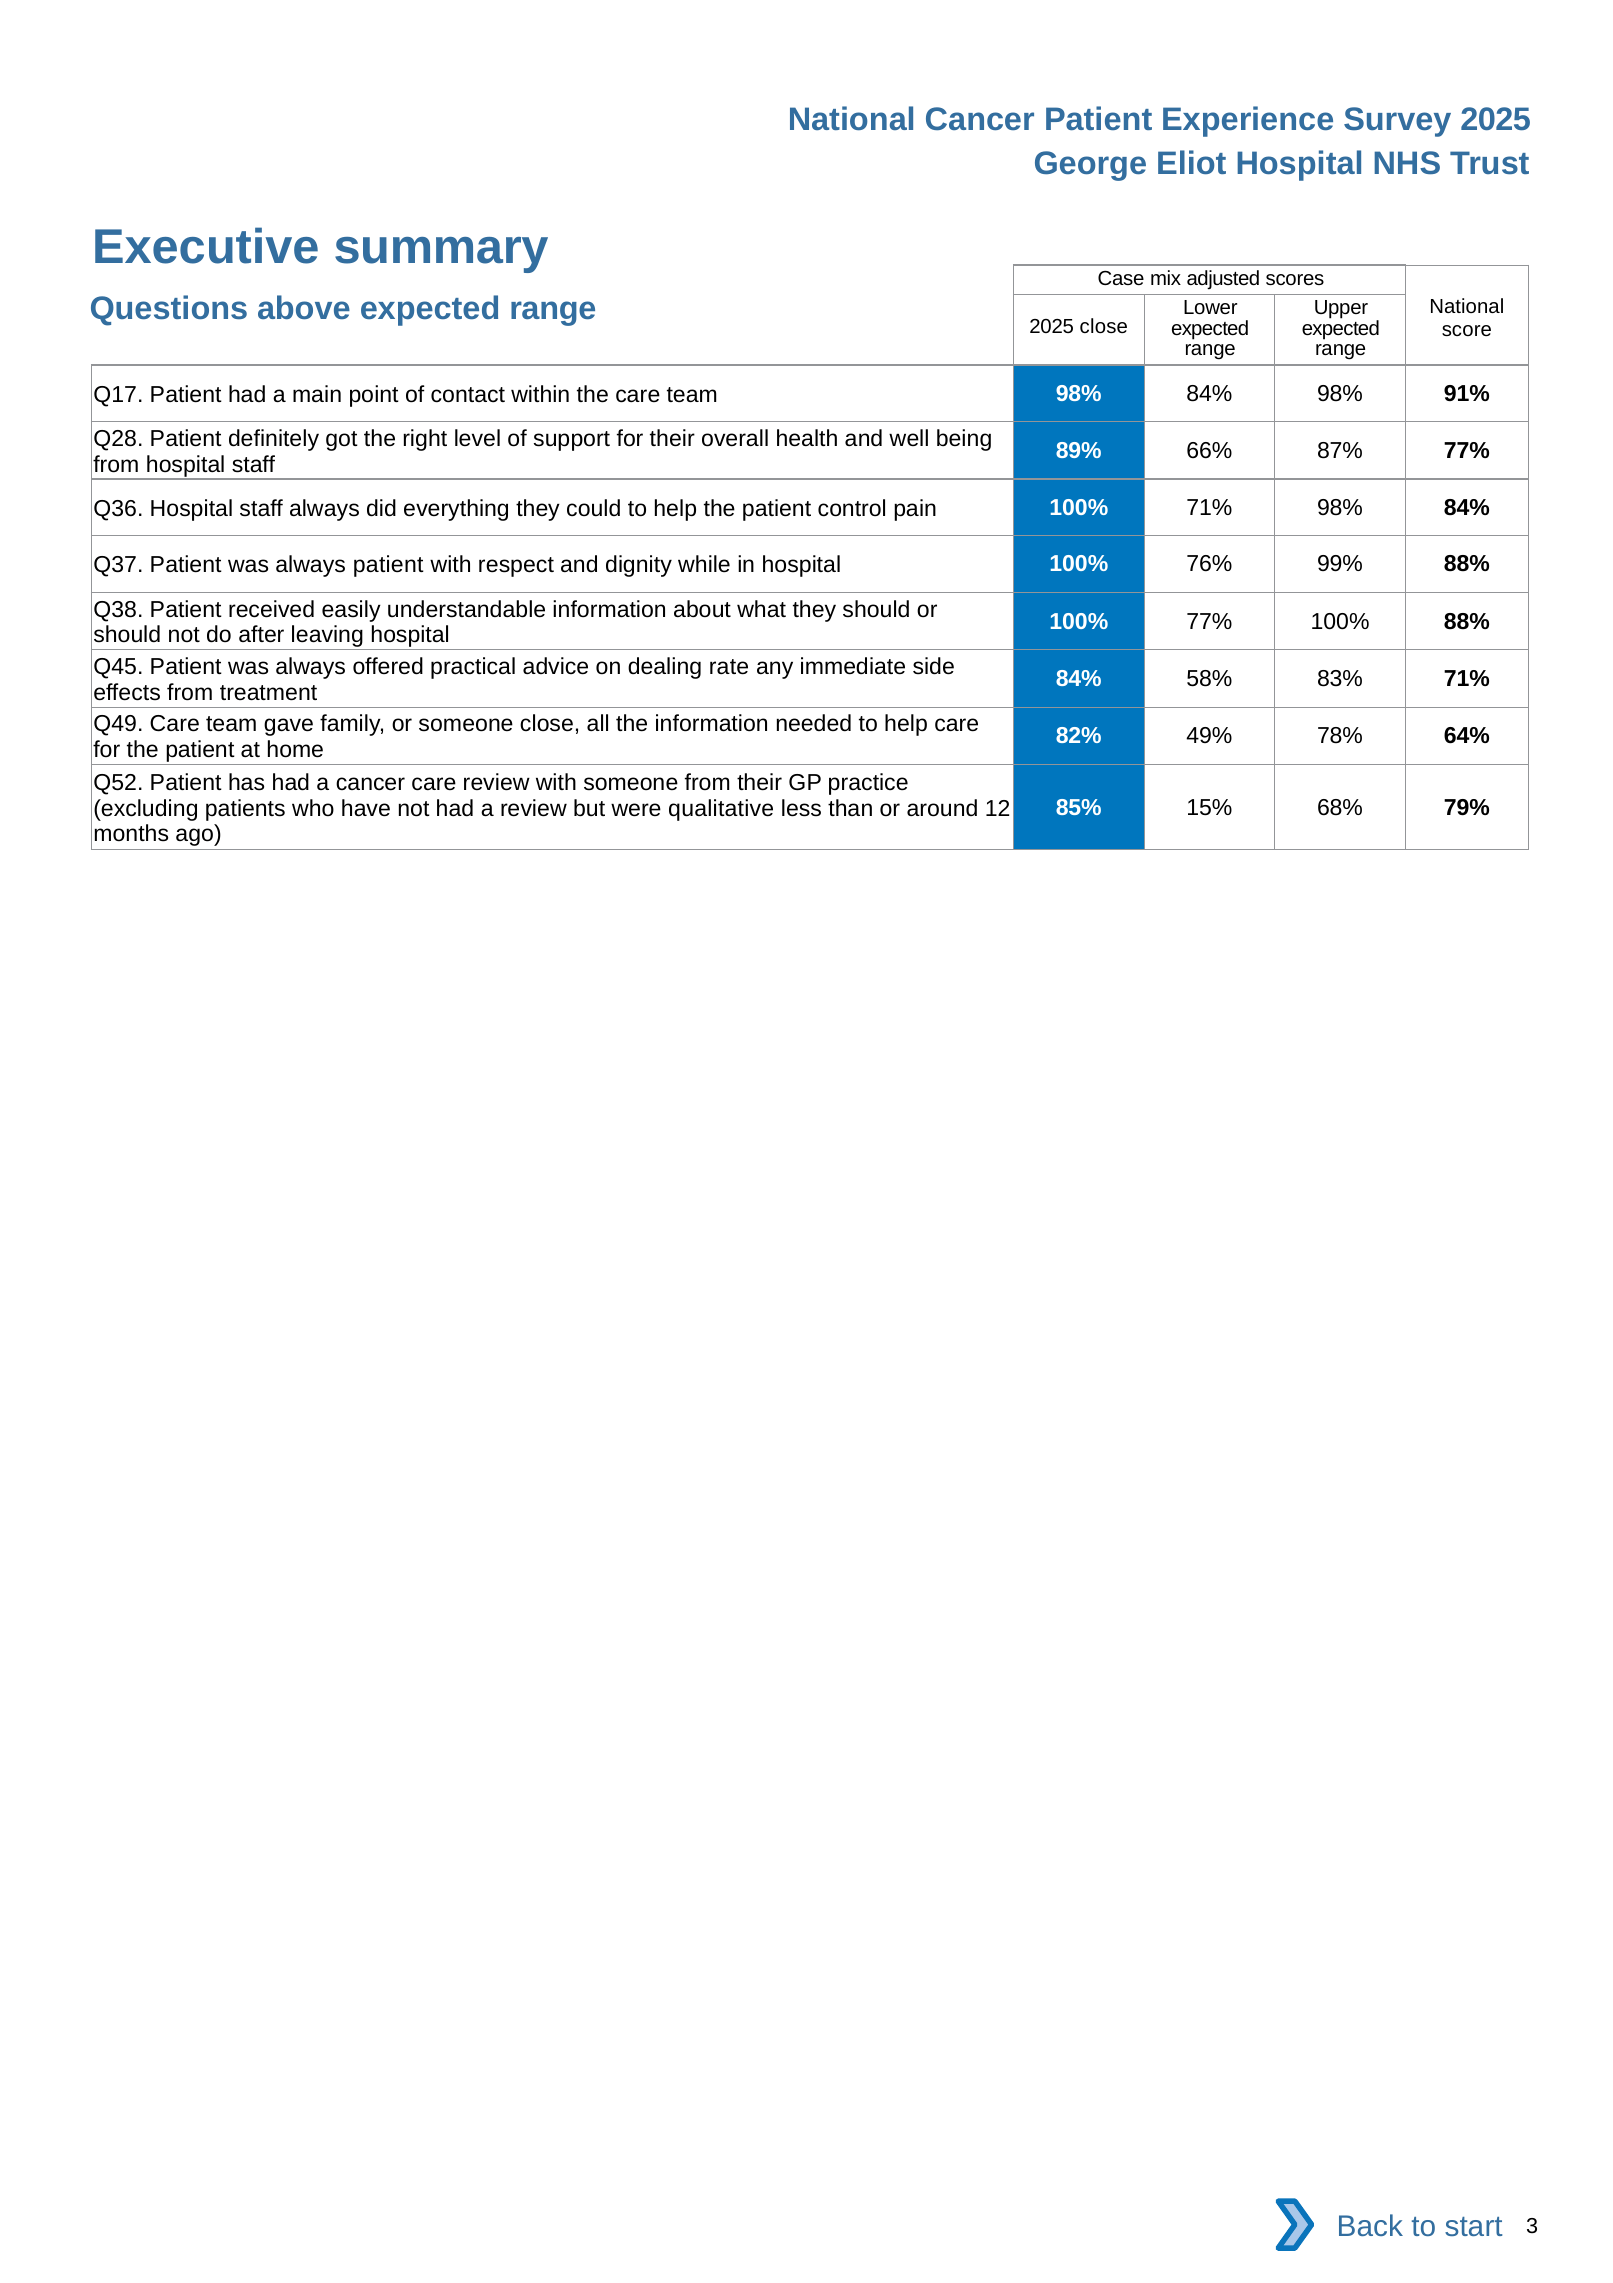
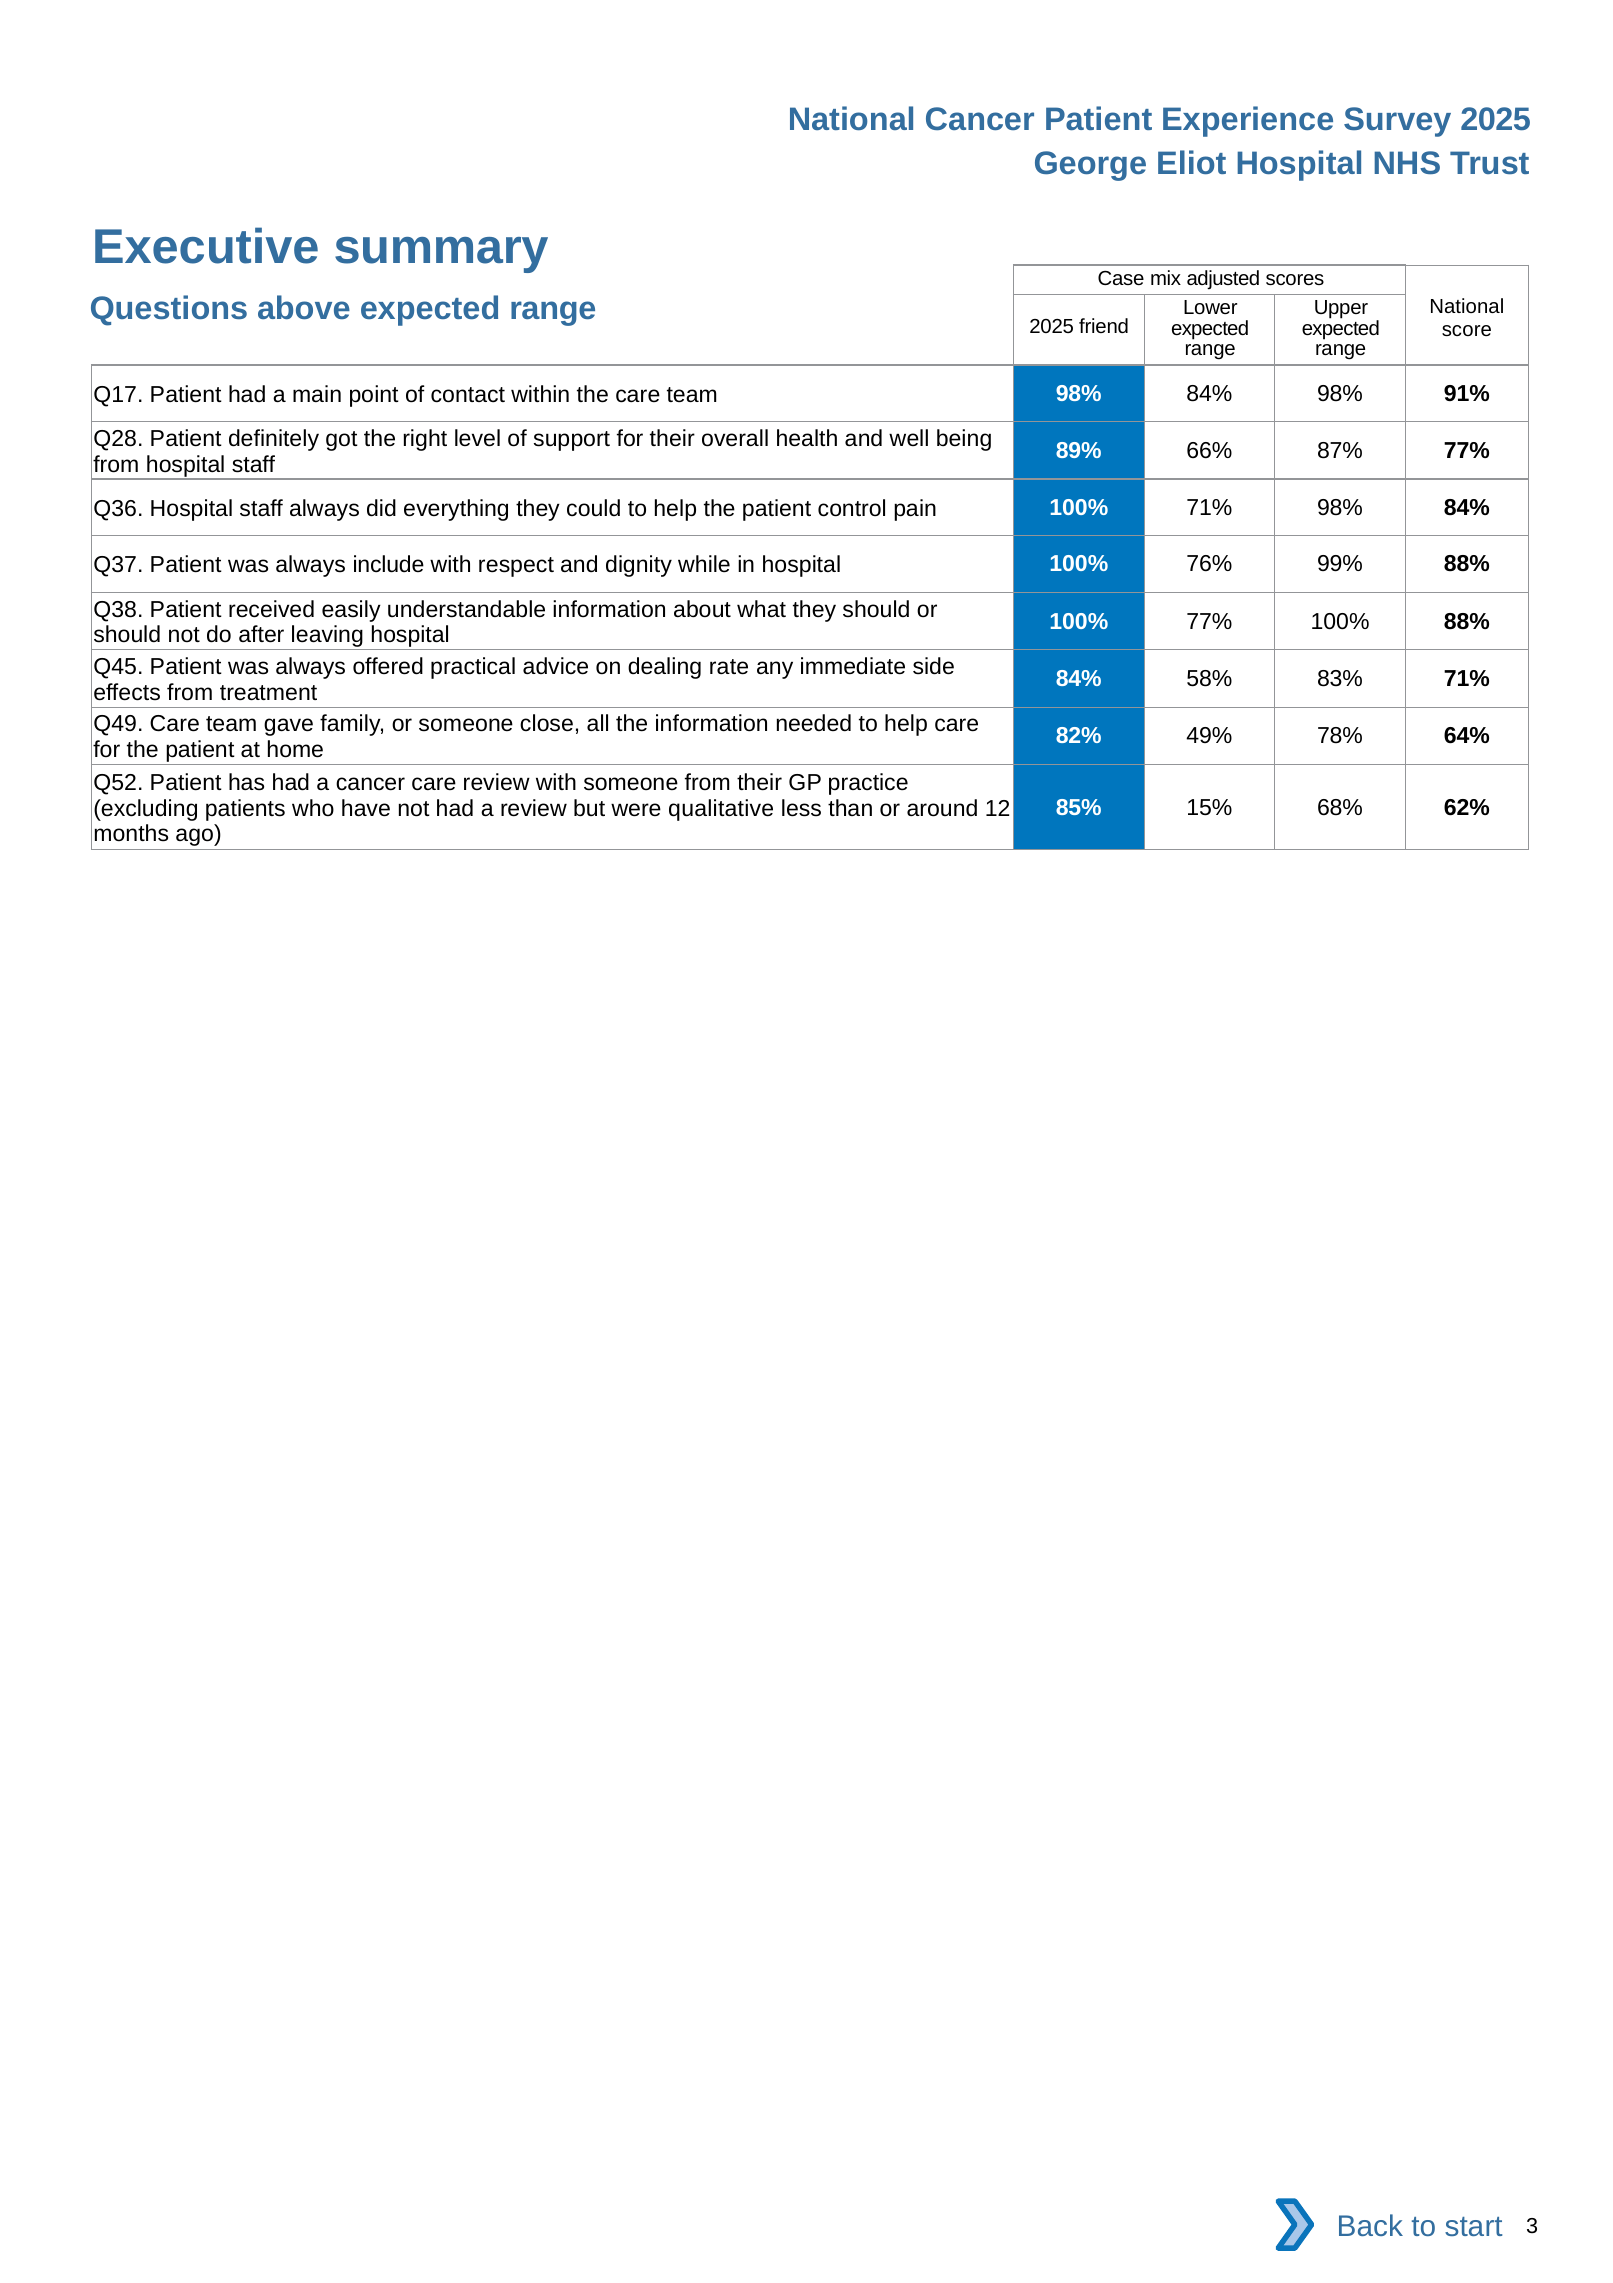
2025 close: close -> friend (1104, 327)
always patient: patient -> include (388, 565)
79%: 79% -> 62% (1467, 807)
